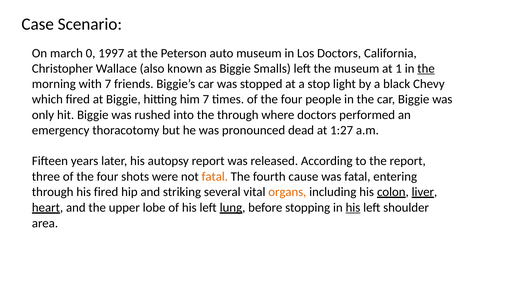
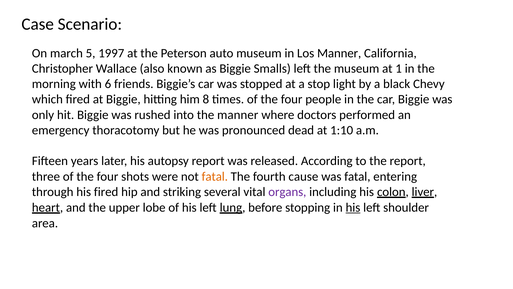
0: 0 -> 5 (91, 53)
Los Doctors: Doctors -> Manner (339, 53)
the underline: present -> none (426, 68)
with 7: 7 -> 6 (108, 84)
him 7: 7 -> 8 (206, 99)
the through: through -> manner (238, 115)
1:27: 1:27 -> 1:10 (342, 130)
organs colour: orange -> purple (287, 192)
